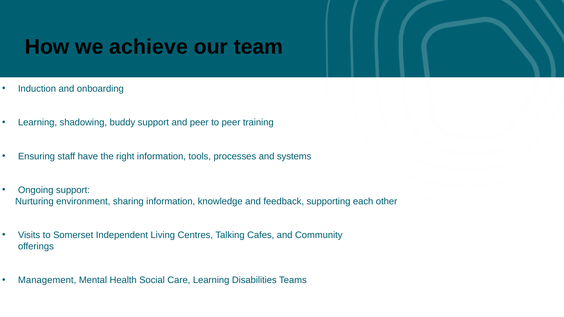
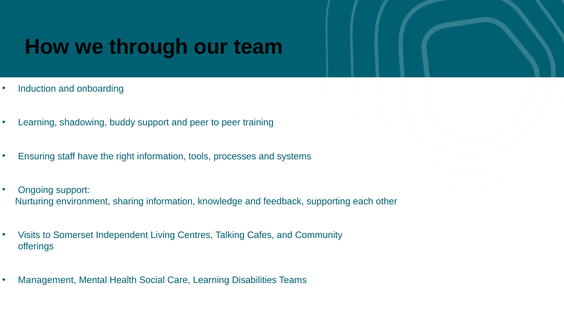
achieve: achieve -> through (149, 47)
